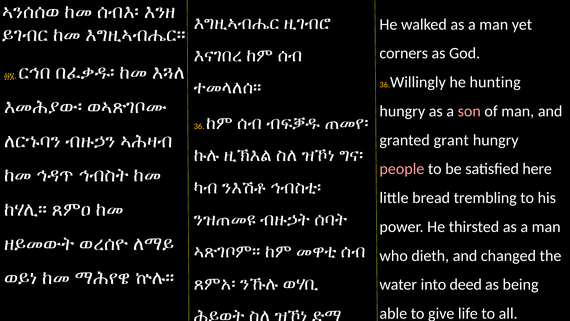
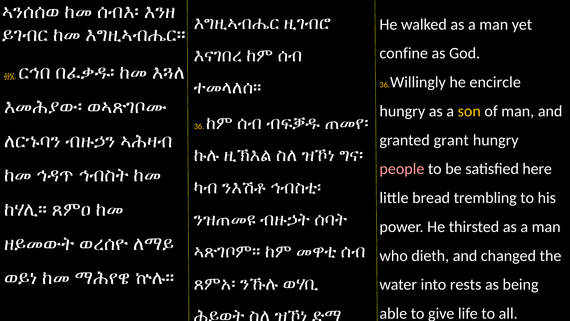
corners: corners -> confine (404, 53)
hunting: hunting -> encircle (495, 82)
son colour: pink -> yellow (469, 111)
deed: deed -> rests (466, 284)
